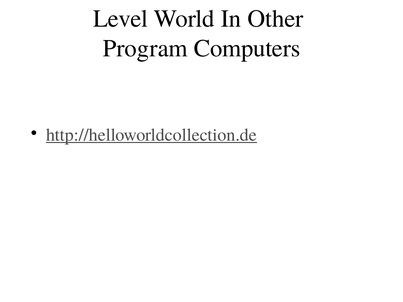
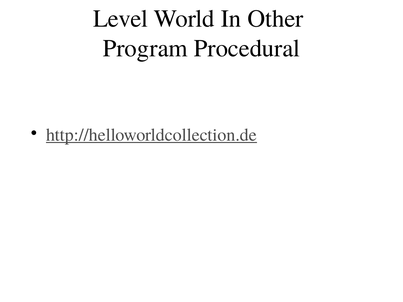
Computers: Computers -> Procedural (247, 48)
